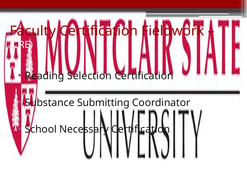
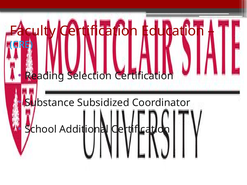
Fieldwork: Fieldwork -> Education (173, 31)
CRE colour: white -> light blue (21, 45)
Submitting: Submitting -> Subsidized (103, 103)
Necessary: Necessary -> Additional (84, 130)
